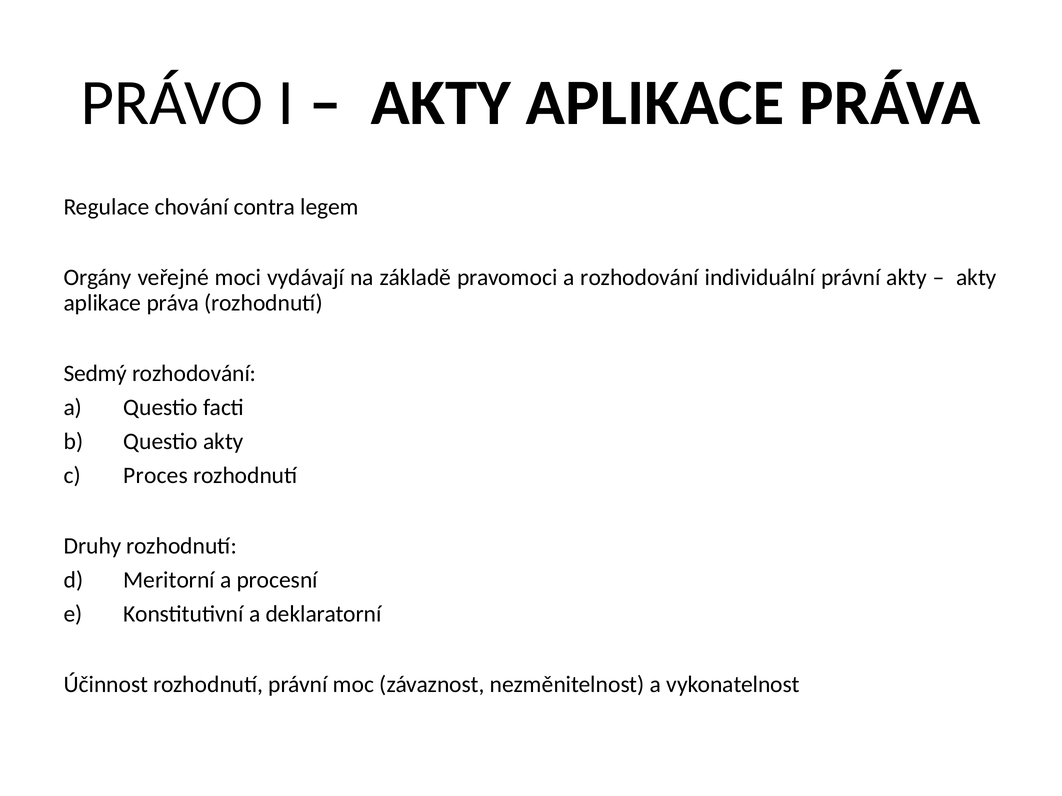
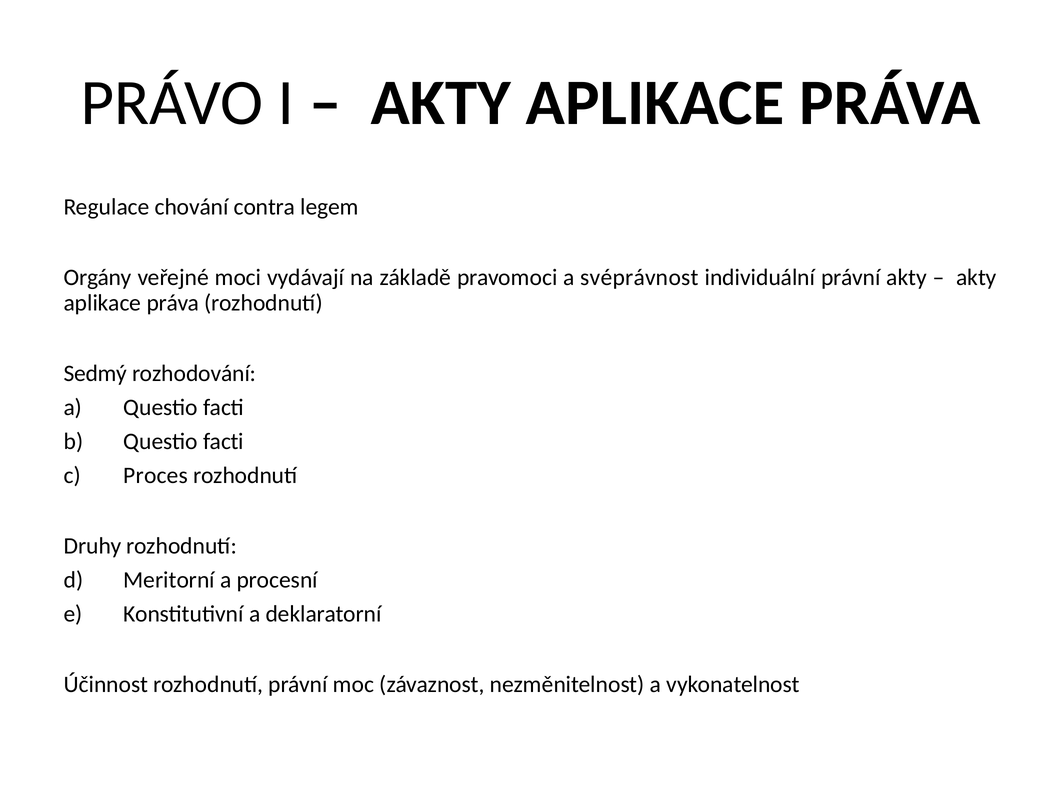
a rozhodování: rozhodování -> svéprávnost (639, 278)
akty: akty -> facti (223, 442)
